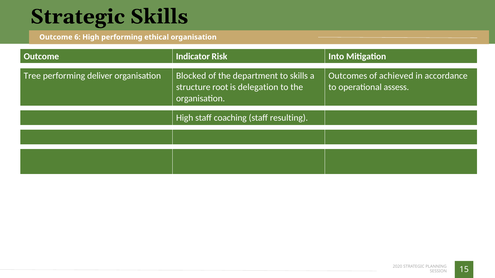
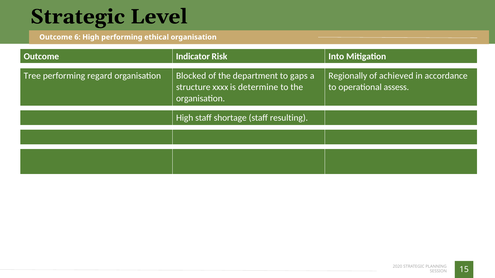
Strategic Skills: Skills -> Level (159, 17)
deliver: deliver -> regard (100, 76)
to skills: skills -> gaps (299, 76)
Outcomes: Outcomes -> Regionally (348, 76)
root: root -> xxxx (220, 87)
delegation: delegation -> determine (258, 87)
coaching: coaching -> shortage (230, 118)
